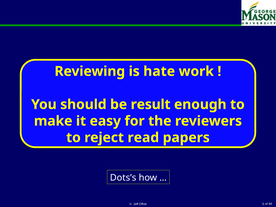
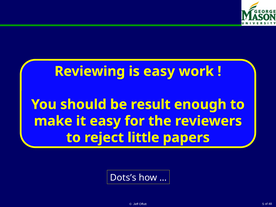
is hate: hate -> easy (159, 71)
read: read -> little (143, 138)
